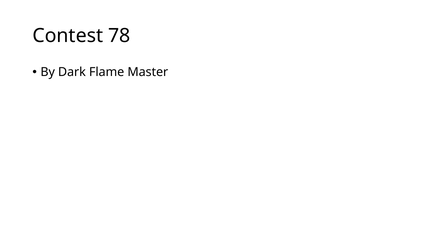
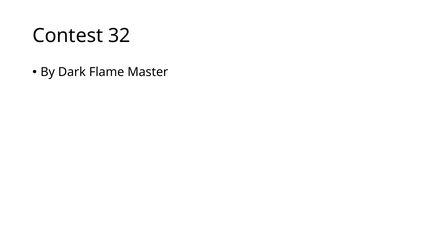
78: 78 -> 32 (119, 36)
